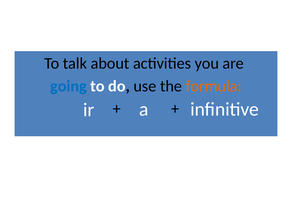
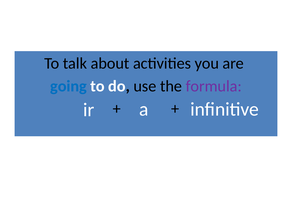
formula colour: orange -> purple (214, 86)
